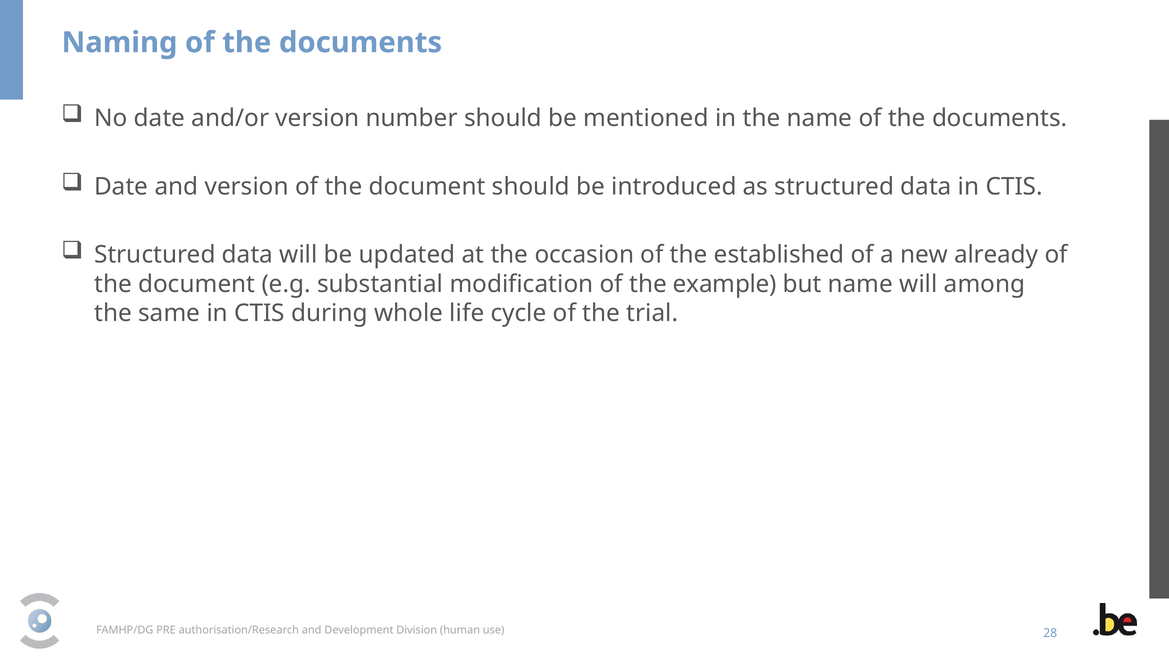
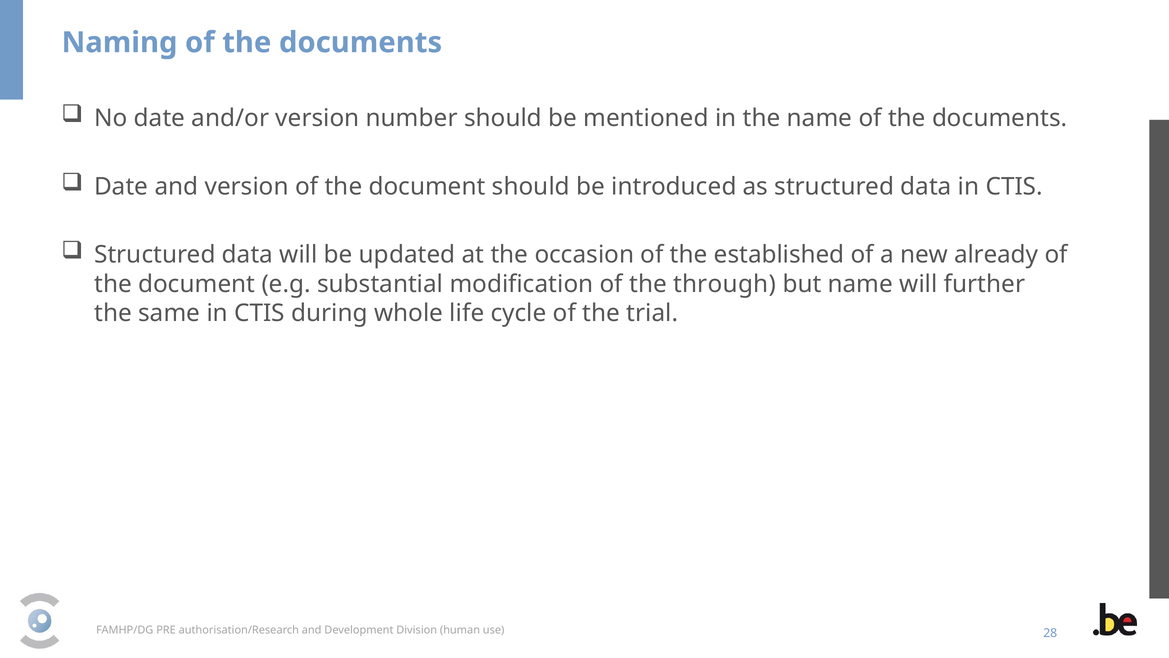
example: example -> through (725, 284)
among: among -> further (984, 284)
